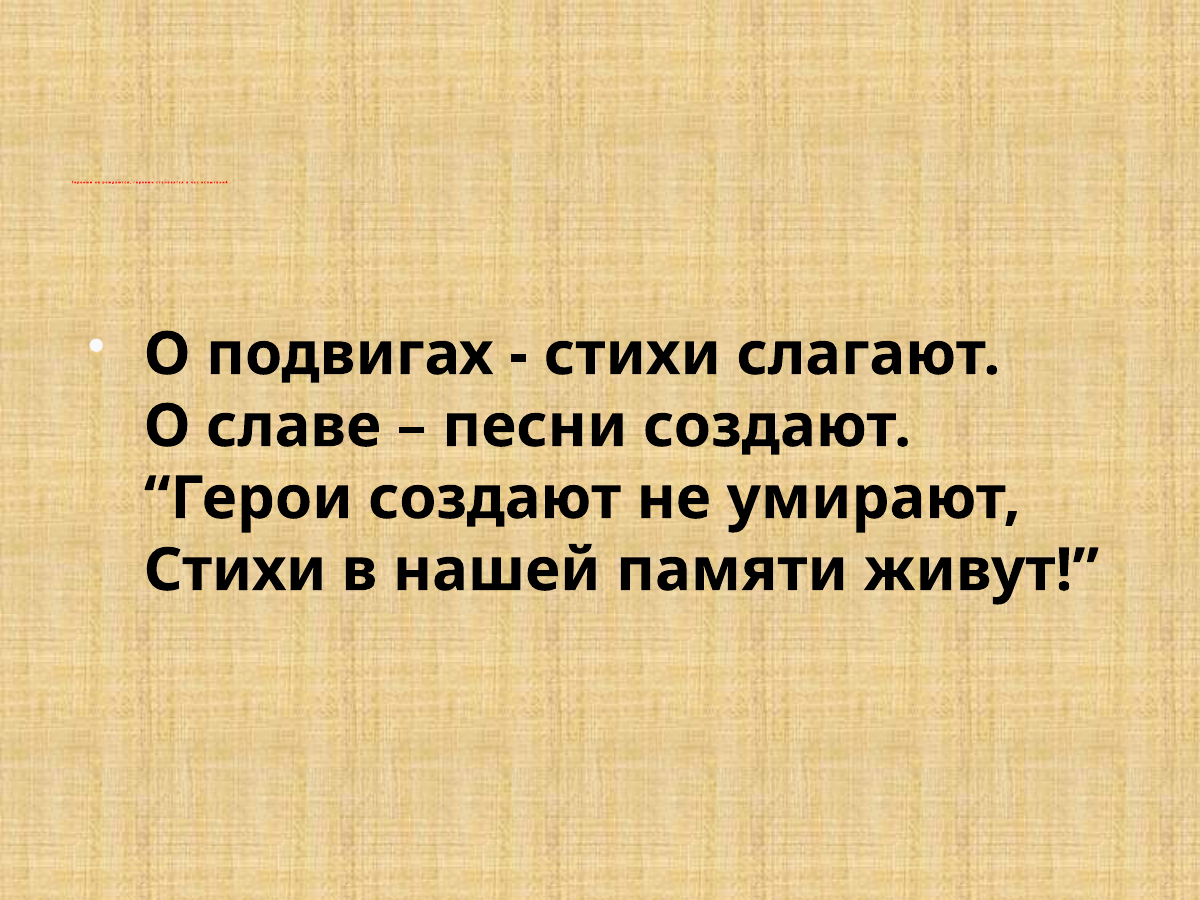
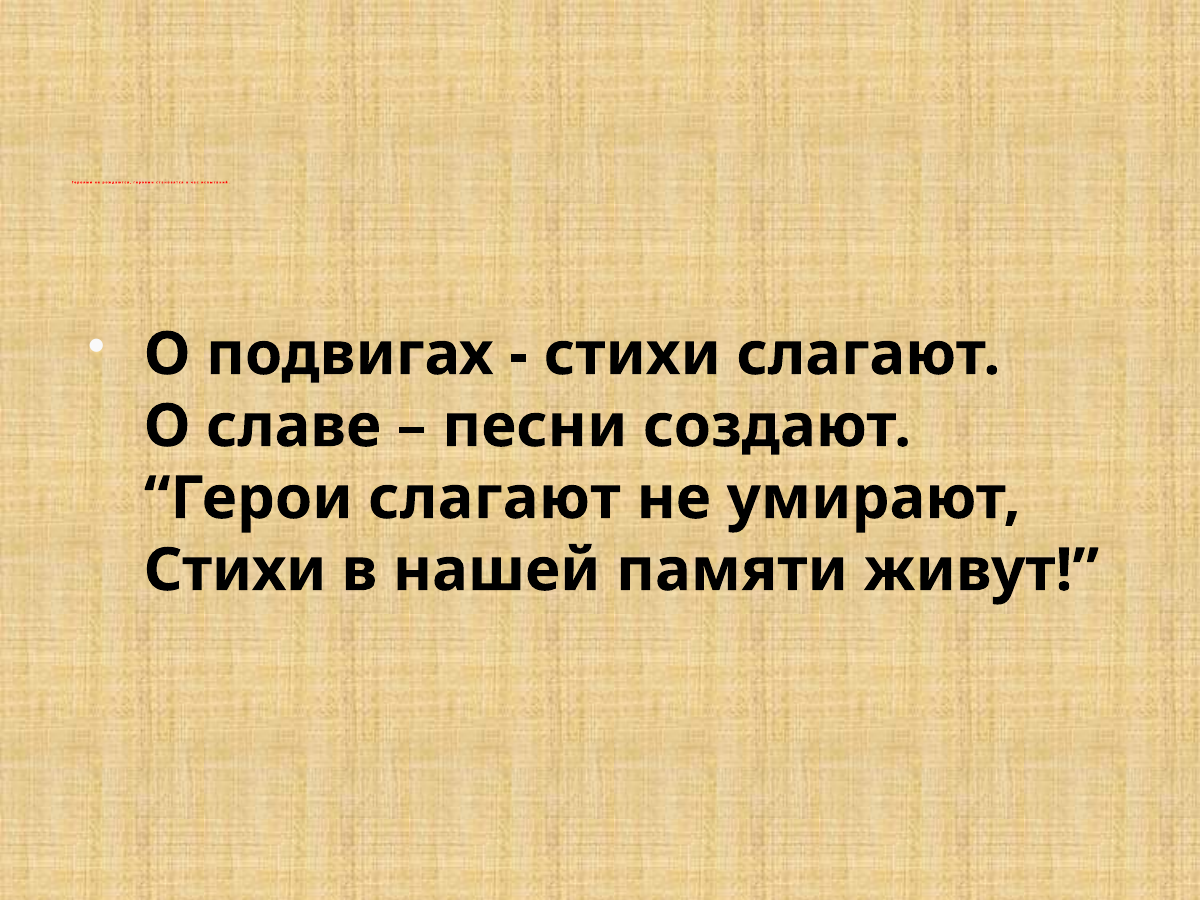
Герои создают: создают -> слагают (494, 498)
